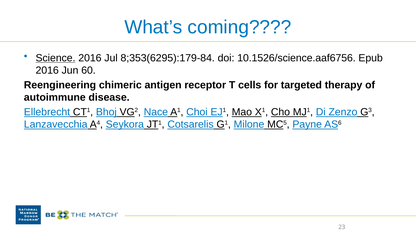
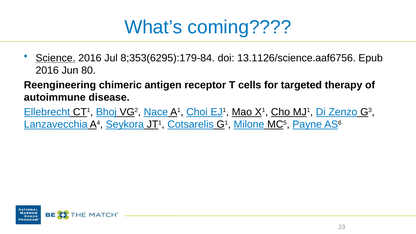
10.1526/science.aaf6756: 10.1526/science.aaf6756 -> 13.1126/science.aaf6756 (296, 58)
60: 60 -> 80 (88, 70)
